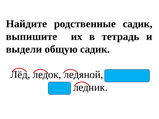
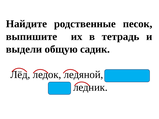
родственные садик: садик -> песок (138, 24)
